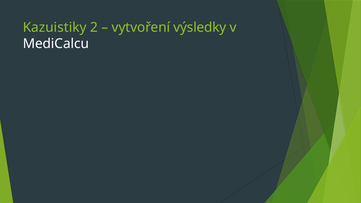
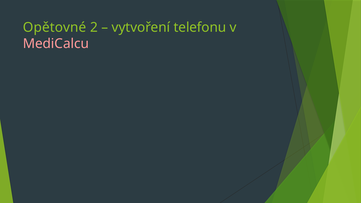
Kazuistiky: Kazuistiky -> Opětovné (55, 27)
výsledky: výsledky -> telefonu (200, 27)
MediCalcu colour: white -> pink (56, 44)
